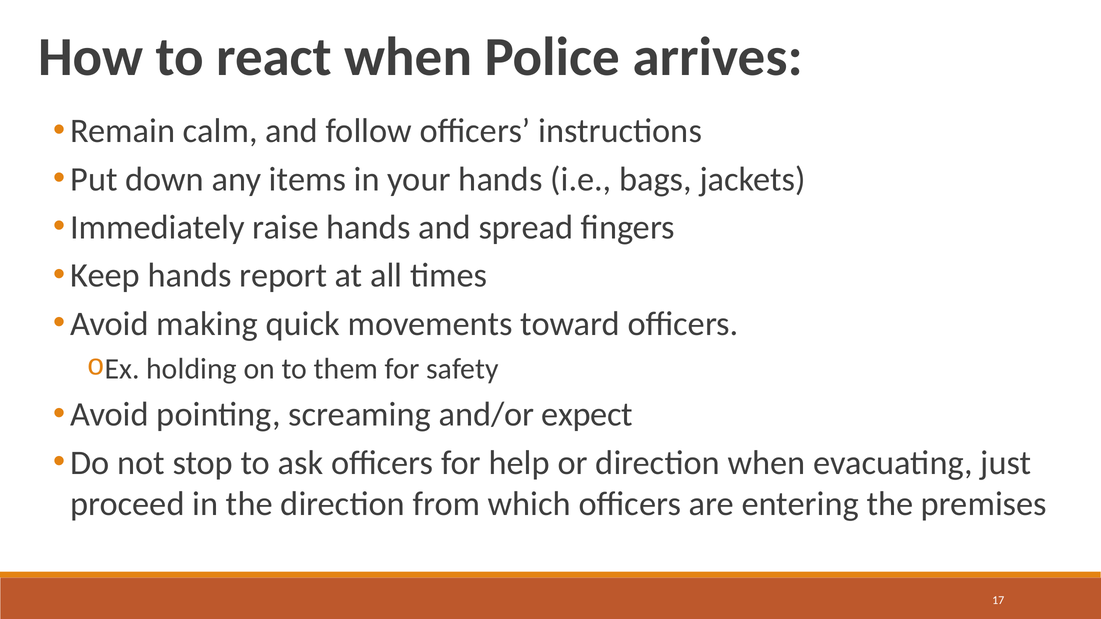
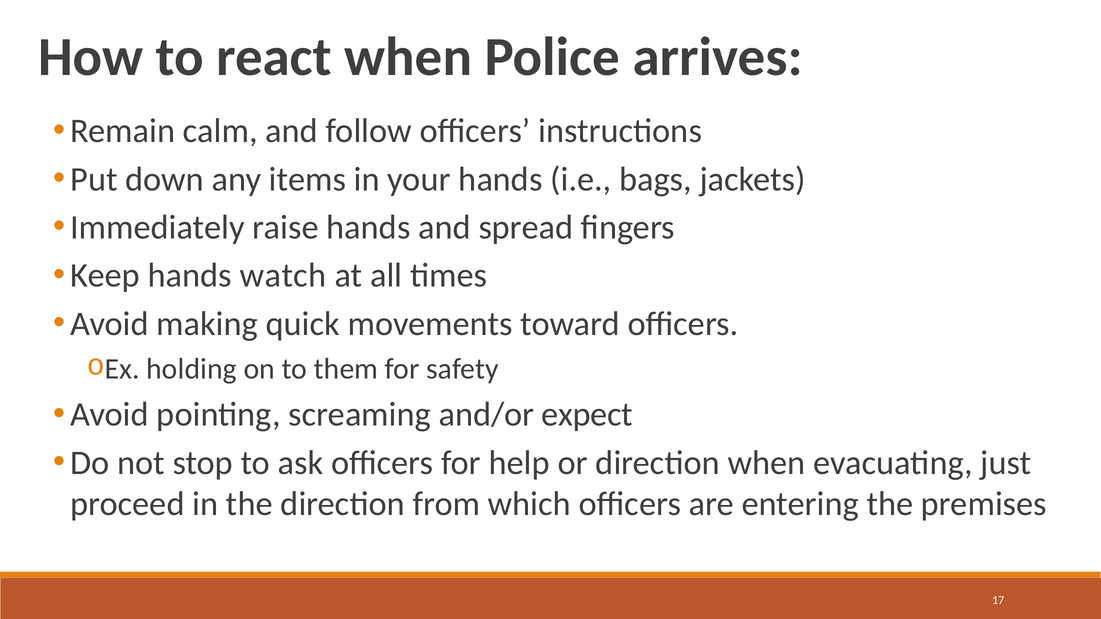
report: report -> watch (283, 276)
